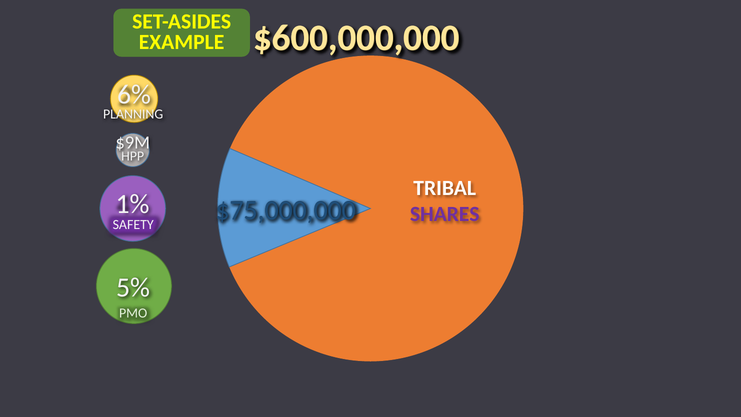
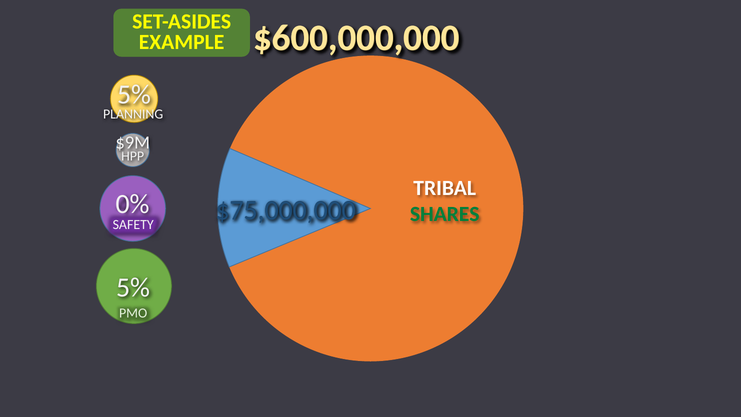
6%: 6% -> 5% (134, 95)
1%: 1% -> 0% (133, 204)
SHARES colour: purple -> green (445, 214)
